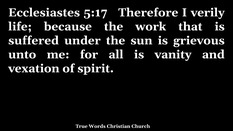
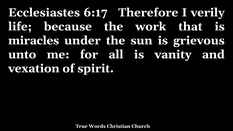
5:17: 5:17 -> 6:17 (95, 13)
suffered: suffered -> miracles (34, 41)
